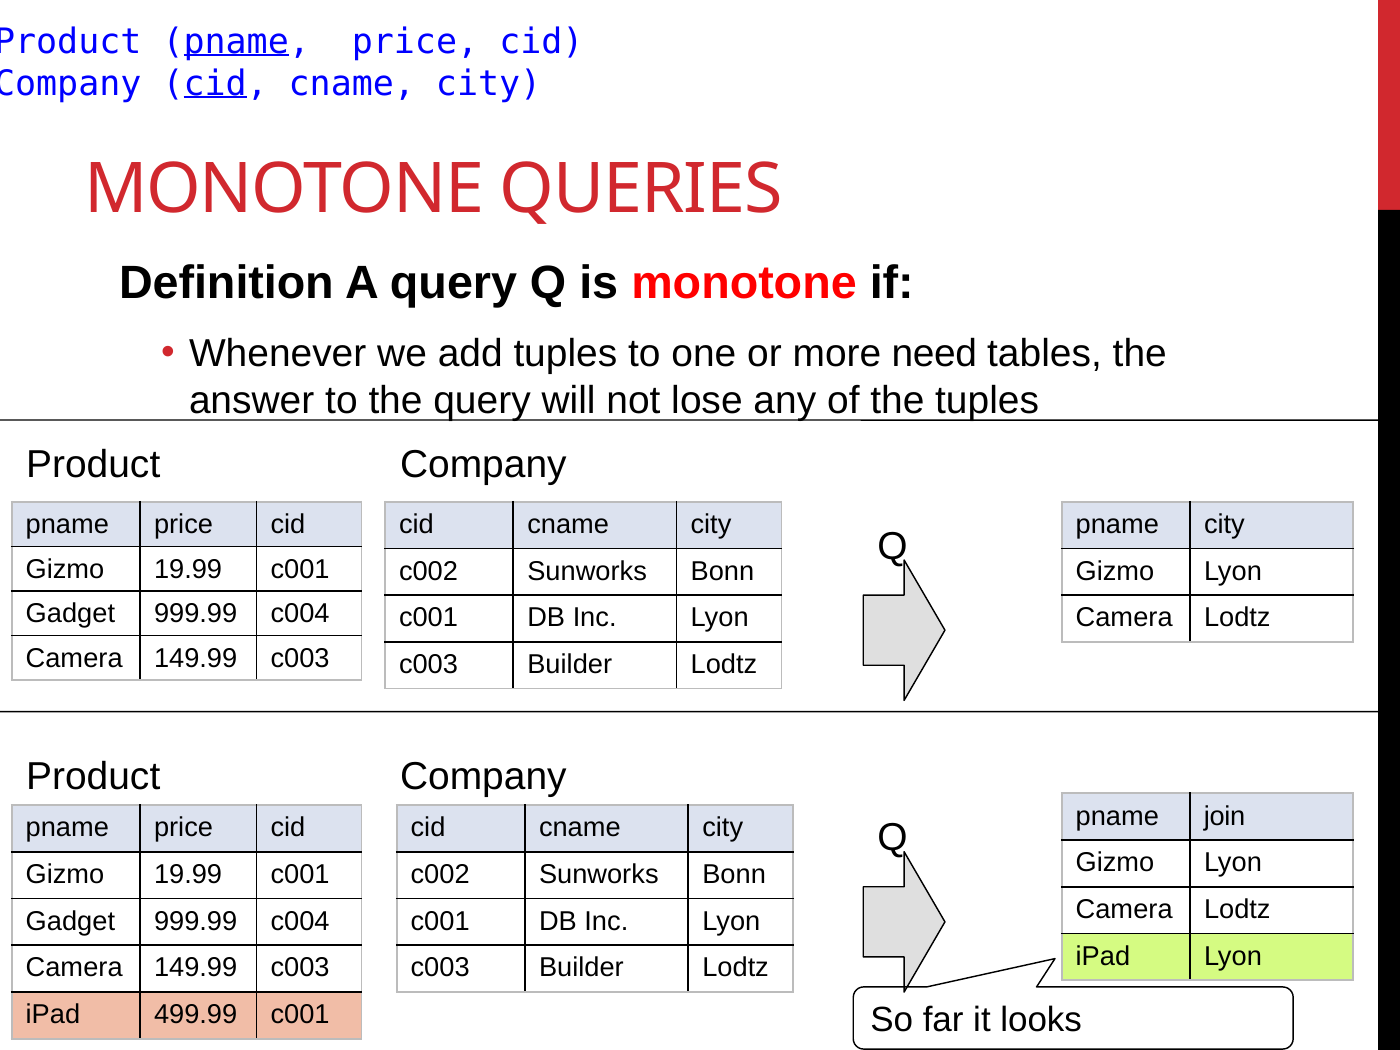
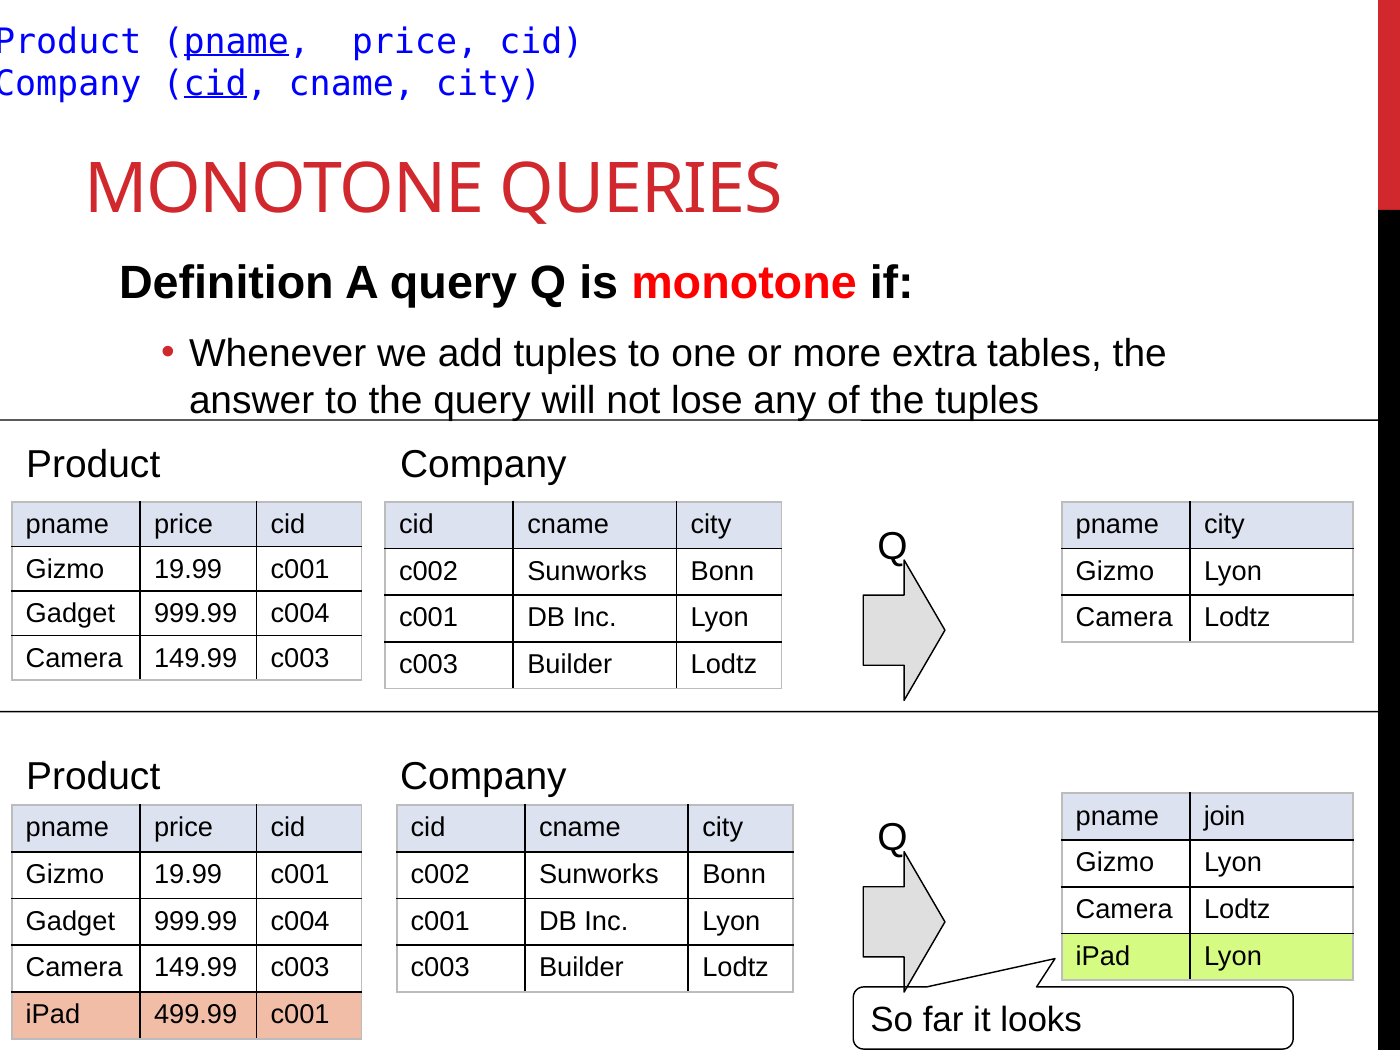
need: need -> extra (934, 354)
